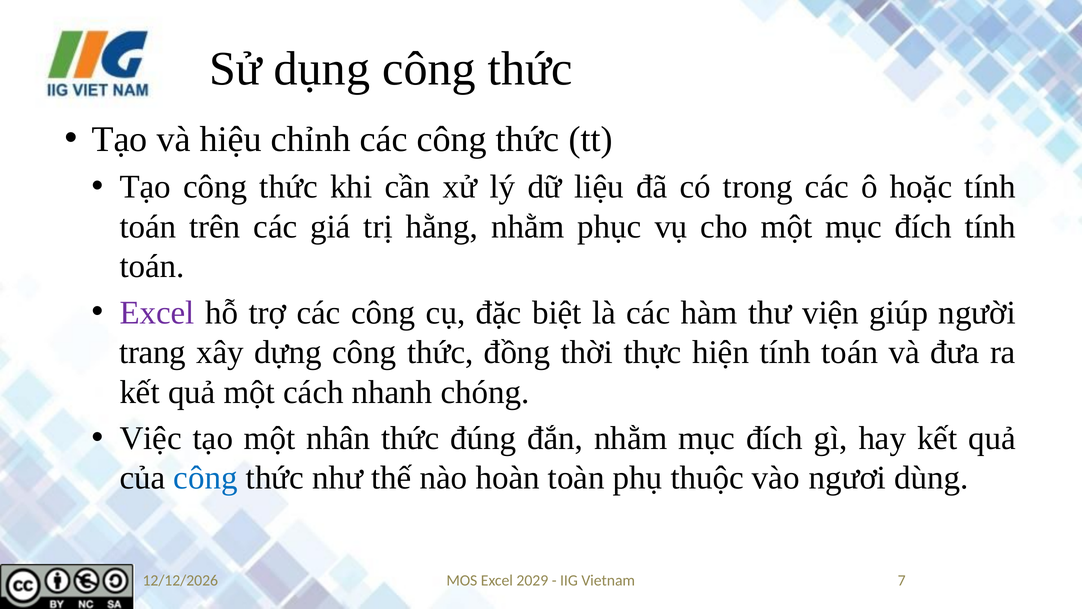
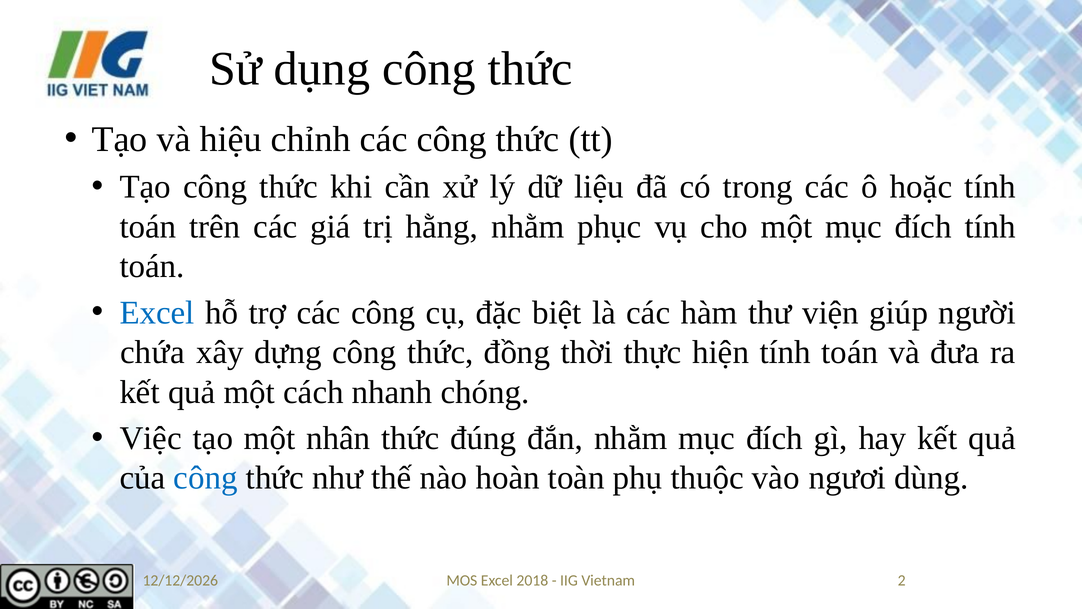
Excel colour: purple -> blue (157, 313)
trang: trang -> chứa (152, 352)
2029: 2029 -> 2018 (532, 580)
7: 7 -> 2 (902, 580)
